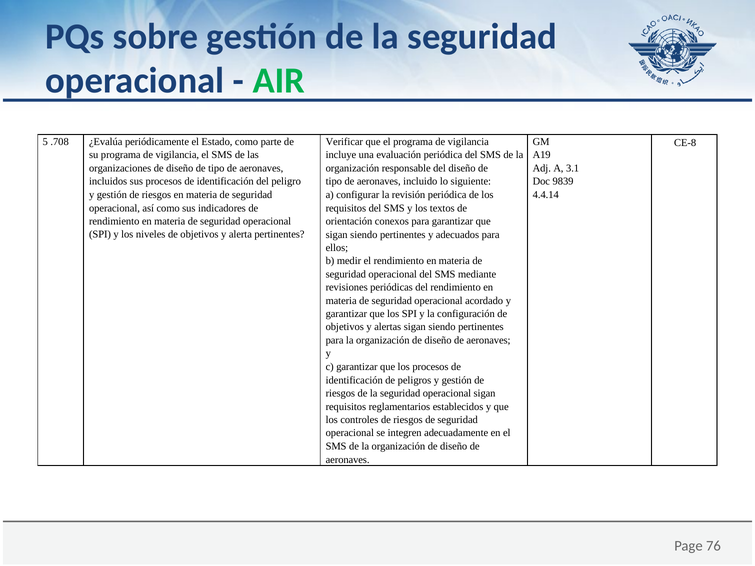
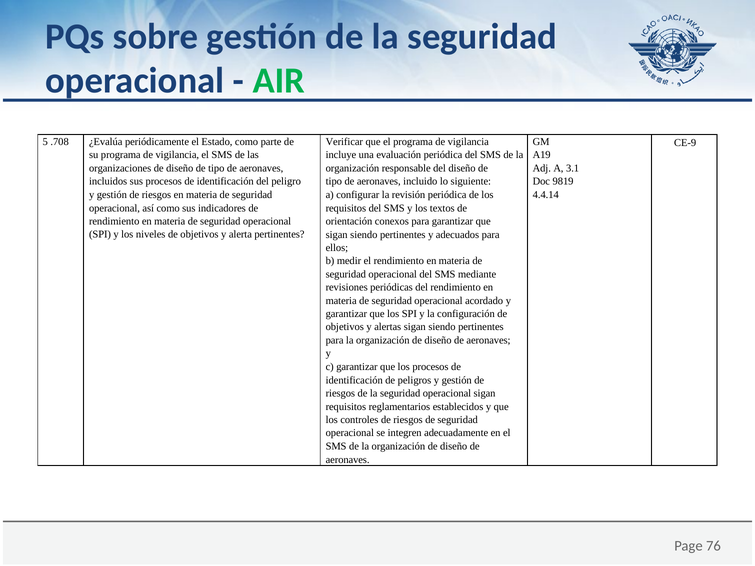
CE-8: CE-8 -> CE-9 (685, 143)
9839: 9839 -> 9819 (563, 181)
